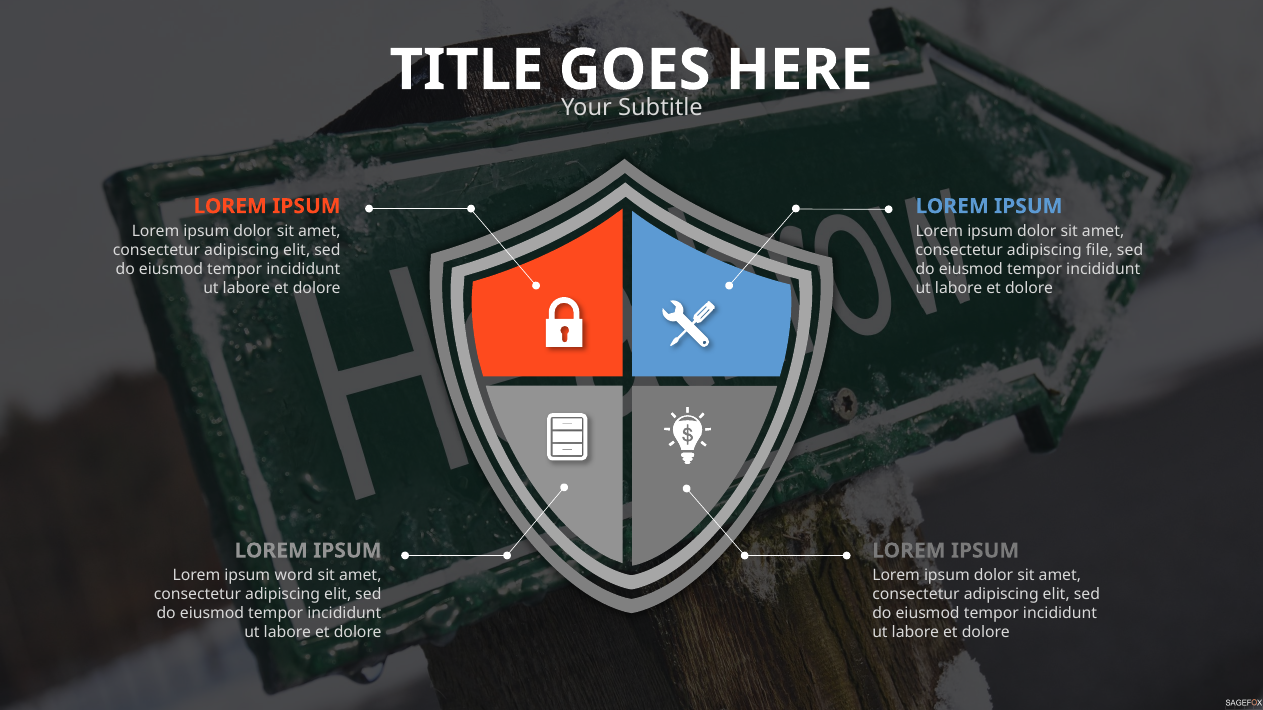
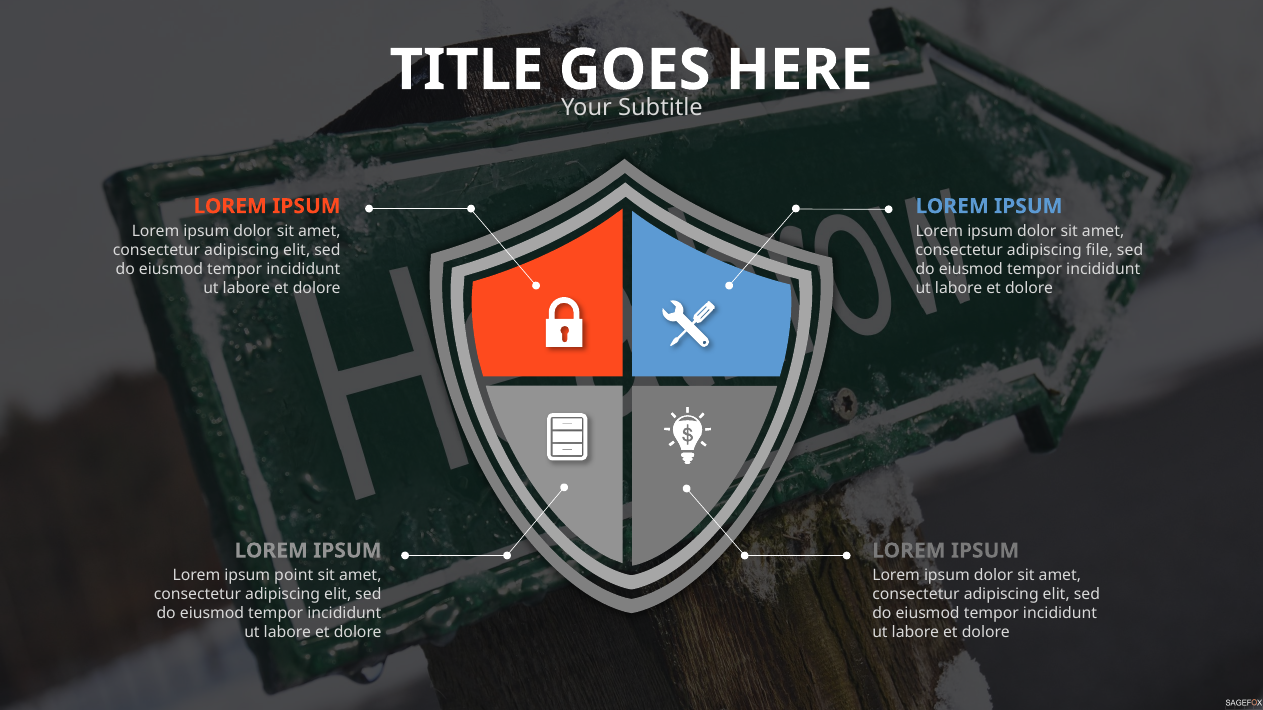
word: word -> point (294, 576)
